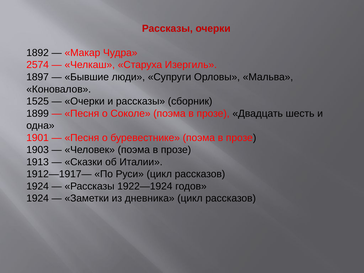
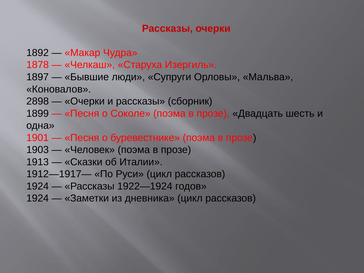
2574: 2574 -> 1878 (38, 65)
1525: 1525 -> 2898 (38, 101)
